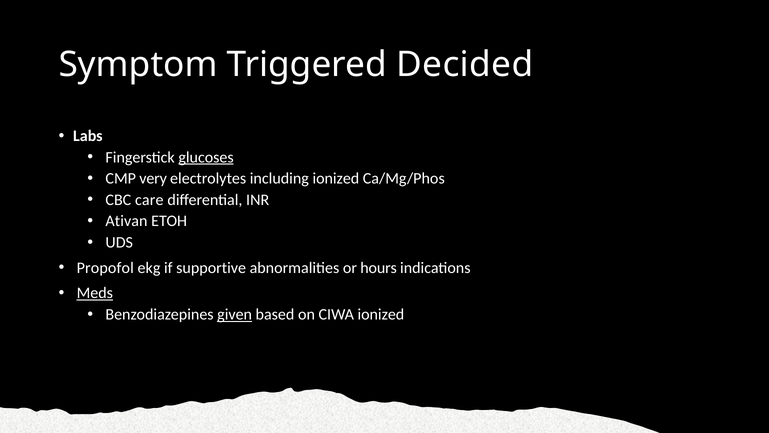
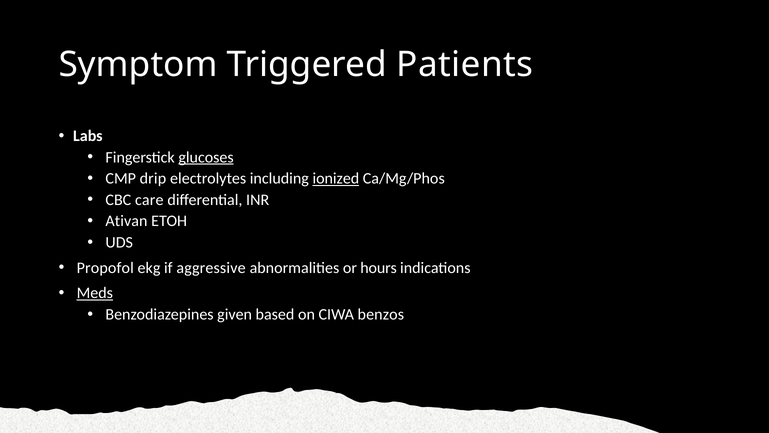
Decided: Decided -> Patients (465, 65)
very: very -> drip (153, 178)
ionized underline: none -> present (336, 178)
supportive: supportive -> aggressive (211, 268)
given underline: present -> none (235, 314)
CIWA ionized: ionized -> benzos (381, 314)
